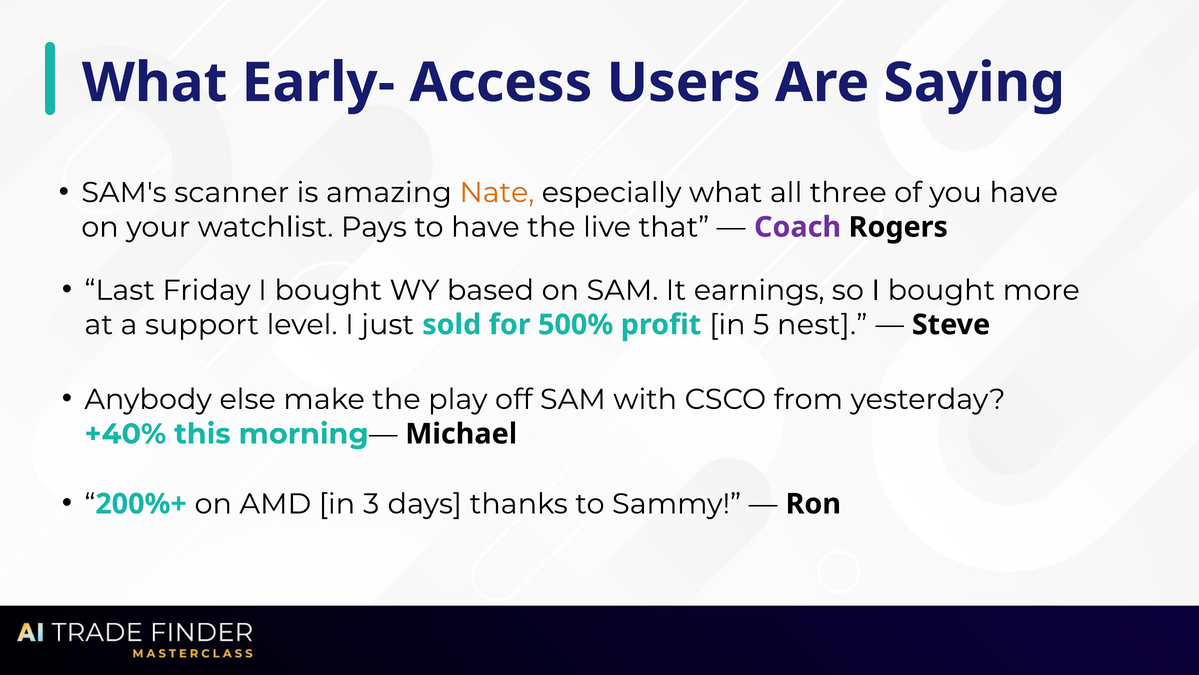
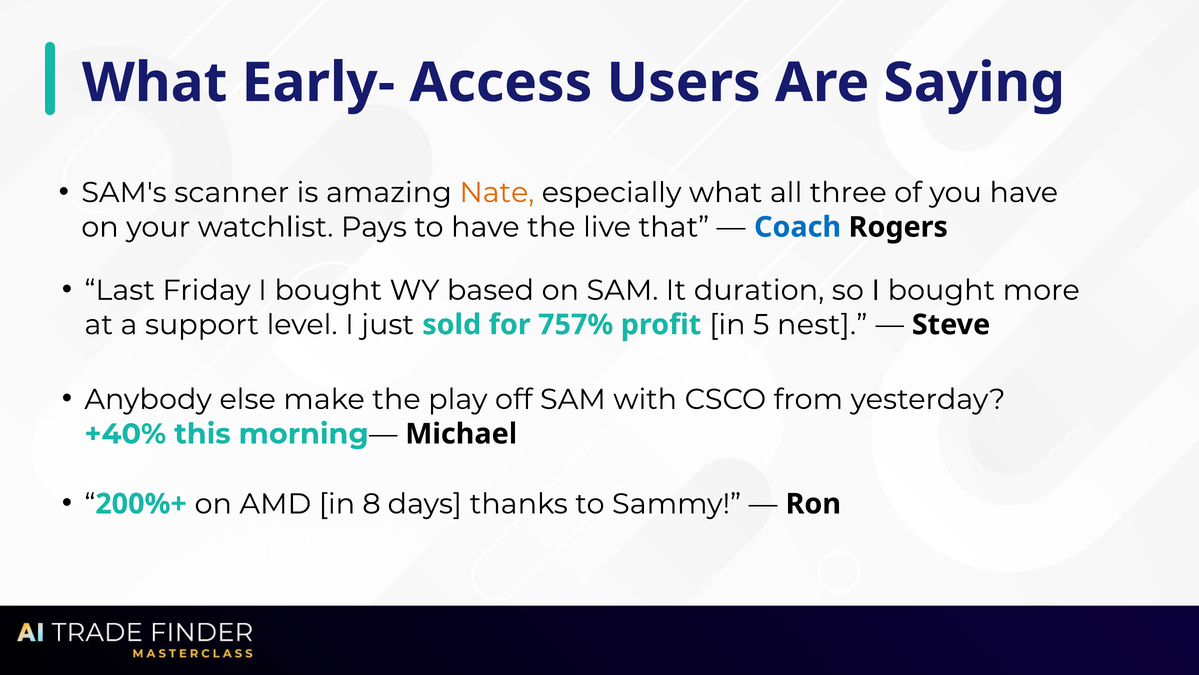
Coach colour: purple -> blue (798, 227)
earnings: earnings -> duration (759, 290)
500%: 500% -> 757% (576, 324)
3: 3 -> 8 (371, 504)
